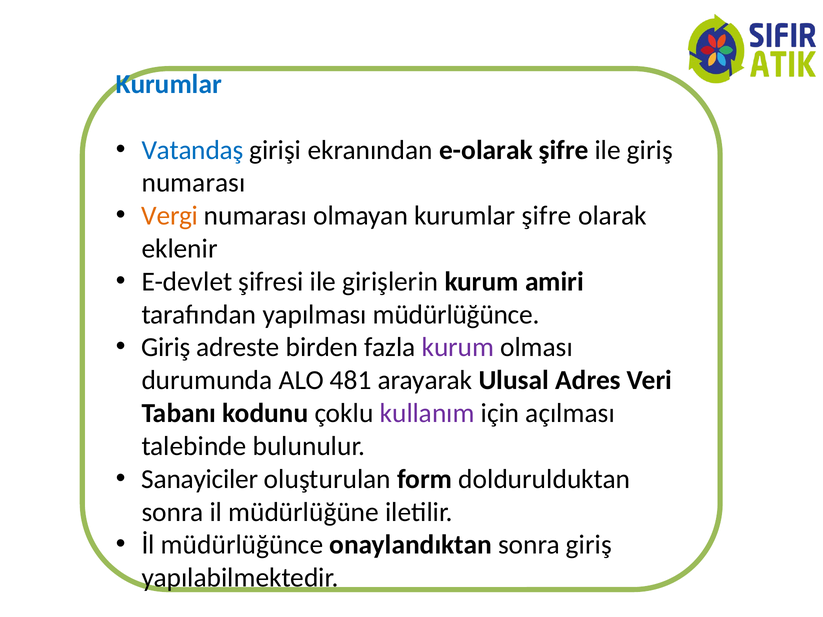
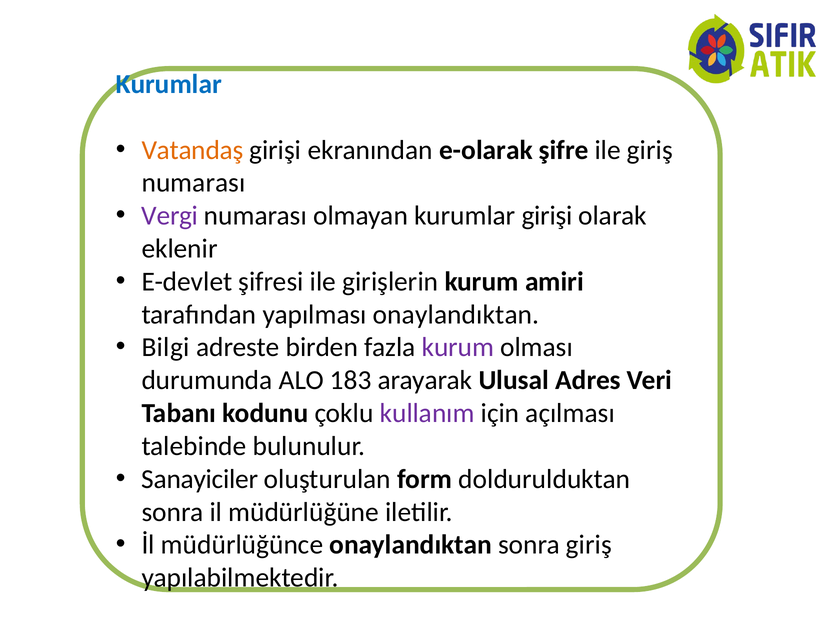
Vatandaş colour: blue -> orange (192, 150)
Vergi colour: orange -> purple (170, 216)
kurumlar şifre: şifre -> girişi (547, 216)
yapılması müdürlüğünce: müdürlüğünce -> onaylandıktan (456, 315)
Giriş: Giriş -> Bilgi (166, 348)
481: 481 -> 183 (351, 381)
